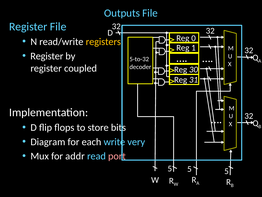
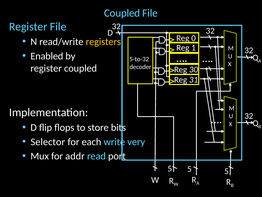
Outputs: Outputs -> Coupled (122, 13)
Register: Register -> Enabled (47, 56)
Diagram: Diagram -> Selector (48, 142)
port colour: pink -> white (117, 156)
